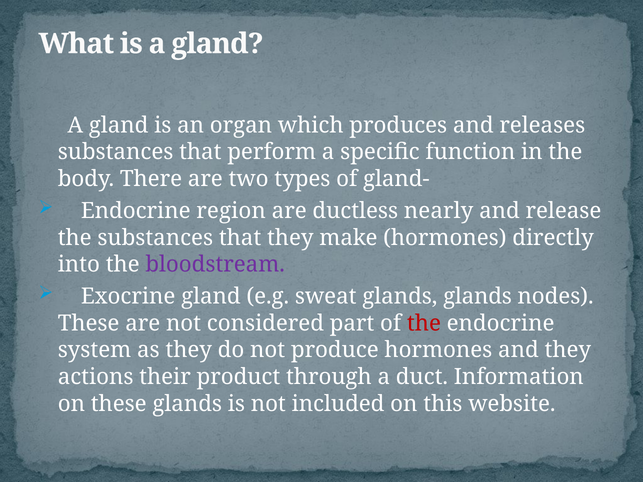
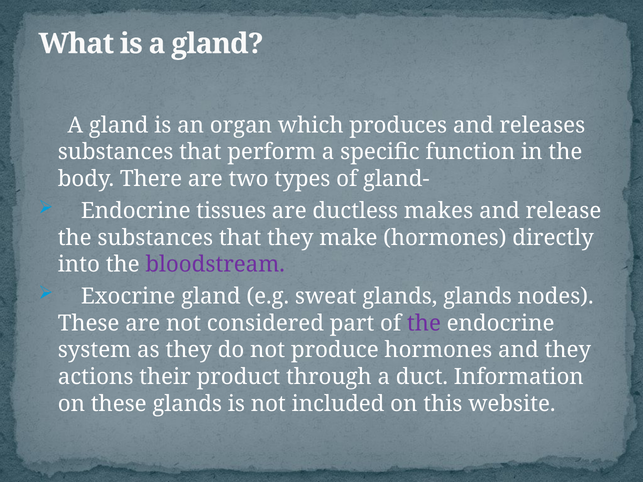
region: region -> tissues (231, 211)
nearly: nearly -> makes (439, 211)
the colour: red -> purple (424, 323)
